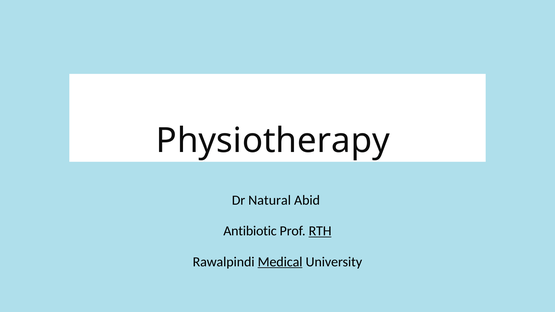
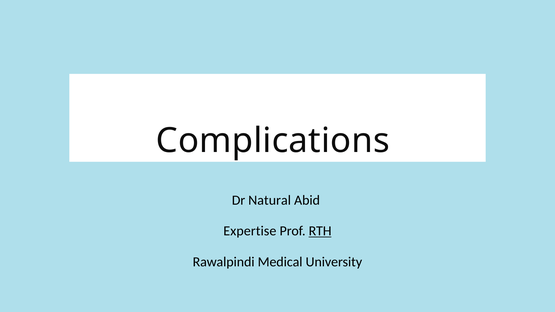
Physiotherapy: Physiotherapy -> Complications (273, 141)
Antibiotic: Antibiotic -> Expertise (250, 231)
Medical underline: present -> none (280, 262)
